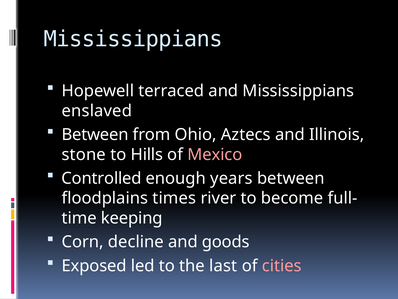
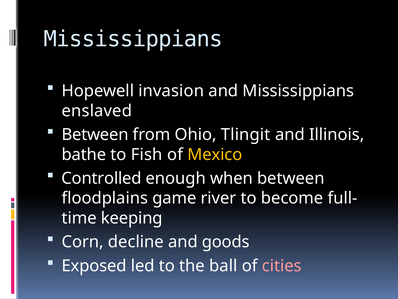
terraced: terraced -> invasion (171, 91)
Aztecs: Aztecs -> Tlingit (246, 134)
stone: stone -> bathe (84, 154)
Hills: Hills -> Fish (147, 154)
Mexico colour: pink -> yellow (215, 154)
years: years -> when (231, 178)
times: times -> game (174, 198)
last: last -> ball (223, 265)
